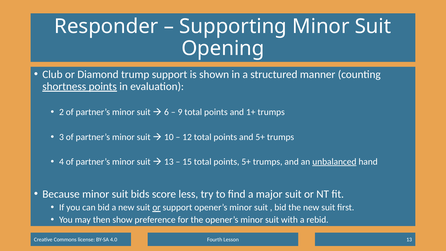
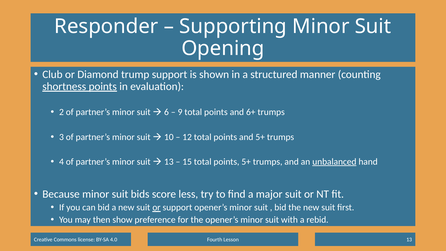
1+: 1+ -> 6+ (251, 112)
